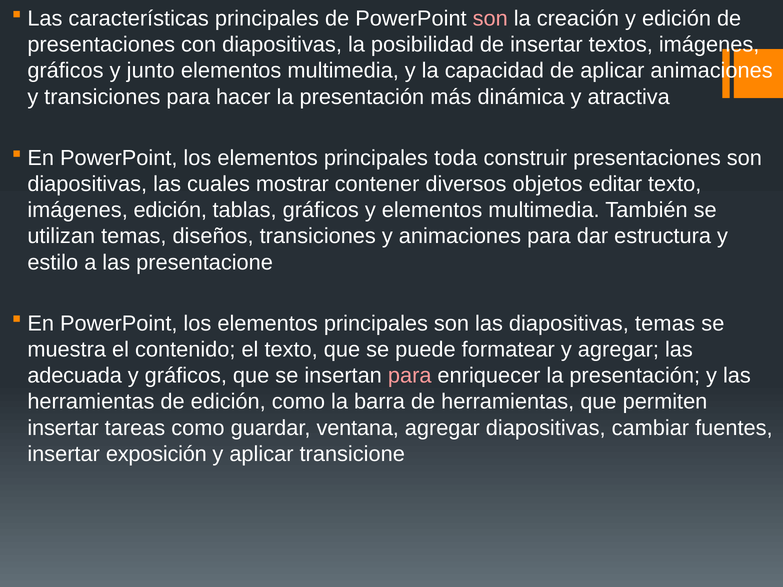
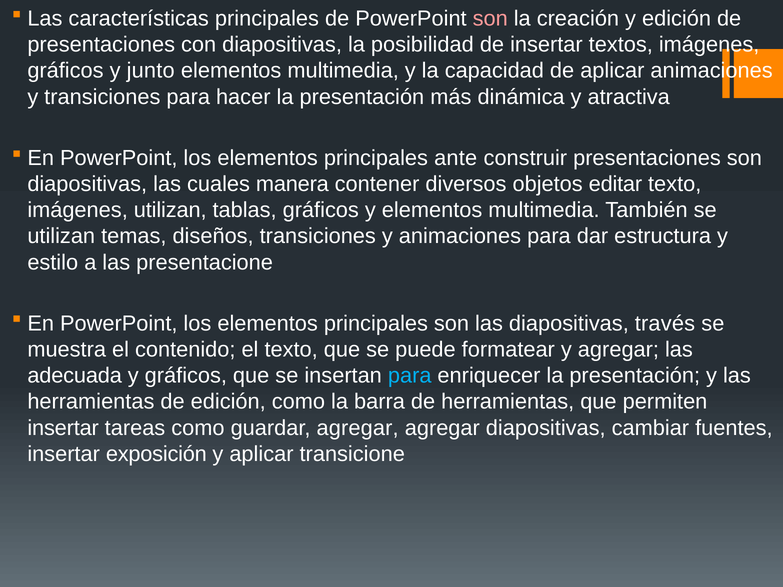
toda: toda -> ante (456, 158)
mostrar: mostrar -> manera (292, 184)
imágenes edición: edición -> utilizan (170, 210)
diapositivas temas: temas -> través (665, 323)
para colour: pink -> light blue (410, 376)
guardar ventana: ventana -> agregar (358, 428)
